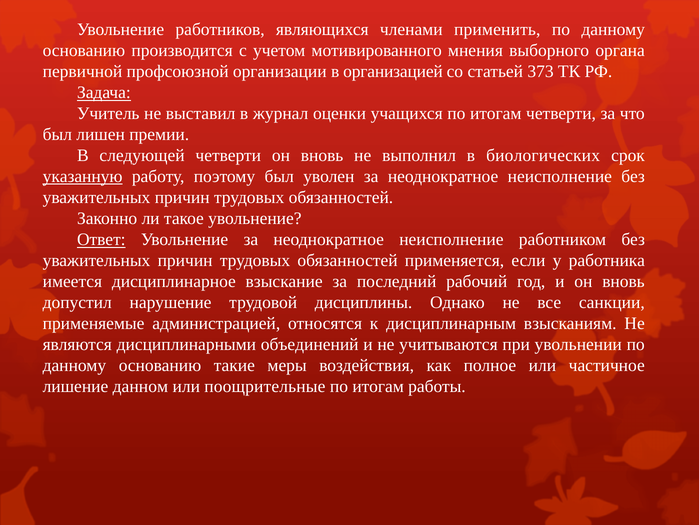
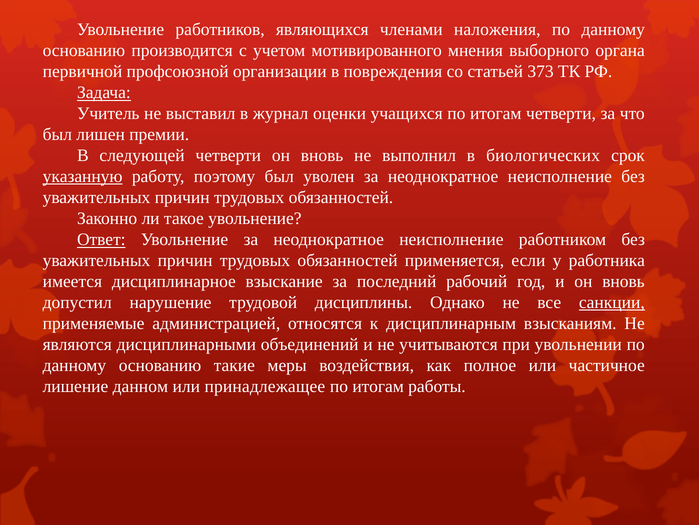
применить: применить -> наложения (497, 30)
организацией: организацией -> повреждения (393, 72)
санкции underline: none -> present (612, 302)
поощрительные: поощрительные -> принадлежащее (265, 386)
